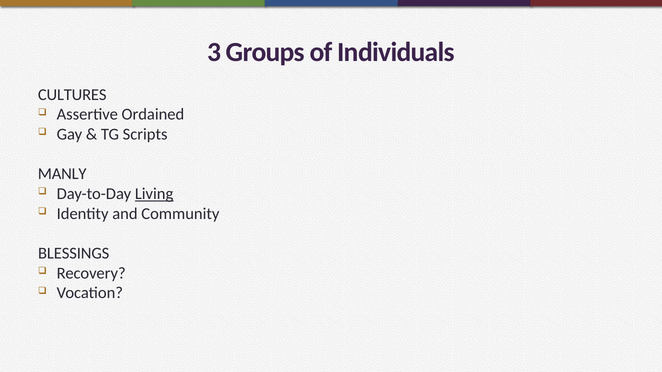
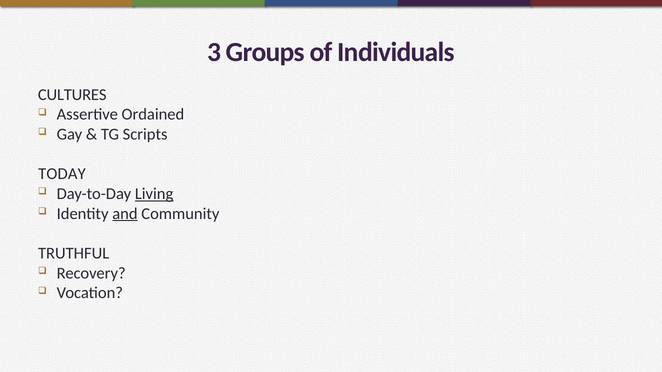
MANLY: MANLY -> TODAY (62, 174)
and underline: none -> present (125, 214)
BLESSINGS: BLESSINGS -> TRUTHFUL (74, 254)
